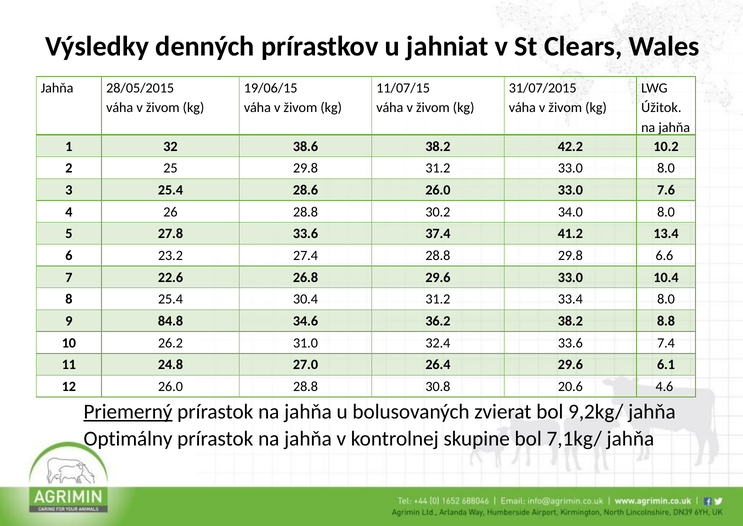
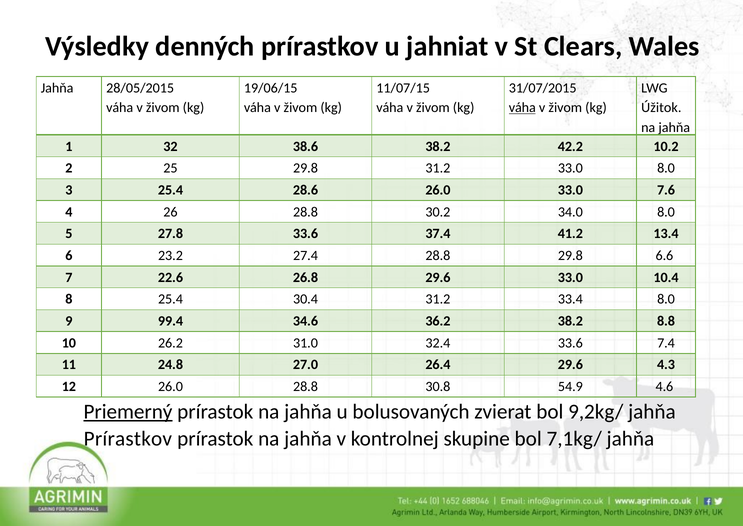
váha underline: none -> present (522, 108)
84.8: 84.8 -> 99.4 (170, 321)
6.1: 6.1 -> 4.3 (666, 364)
20.6: 20.6 -> 54.9 (570, 386)
Optimálny: Optimálny -> Prírastkov (128, 438)
